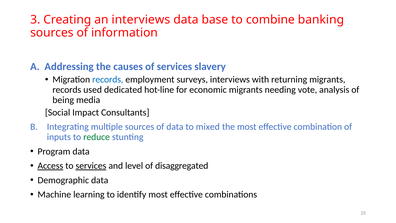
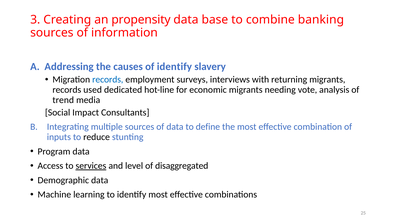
an interviews: interviews -> propensity (141, 20)
of services: services -> identify (174, 67)
being: being -> trend (63, 100)
mixed: mixed -> define (208, 127)
reduce colour: green -> black (97, 137)
Access underline: present -> none (50, 166)
